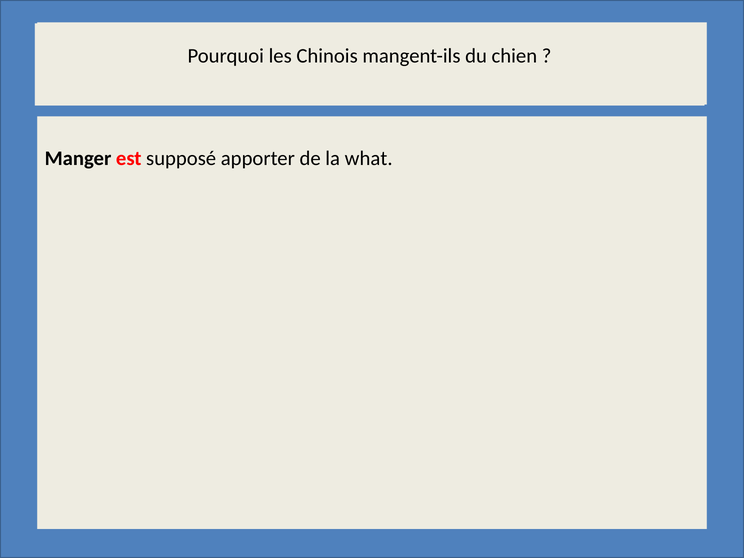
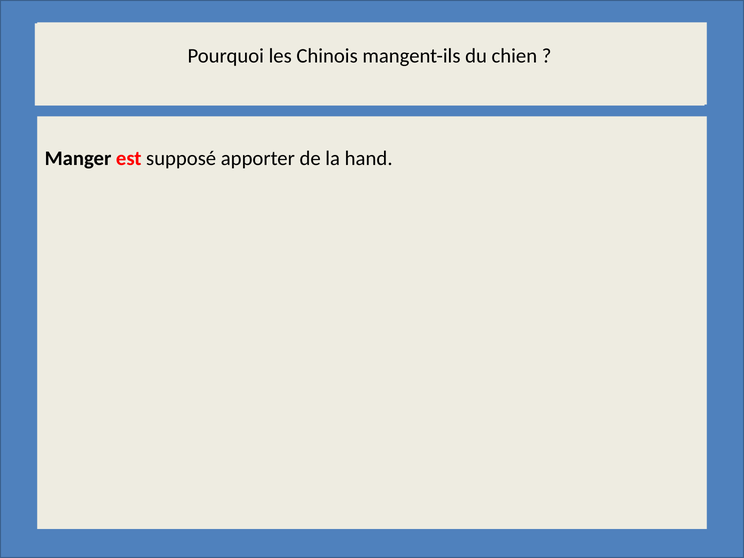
what: what -> hand (369, 159)
